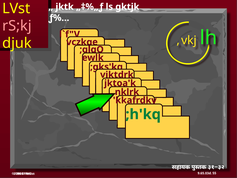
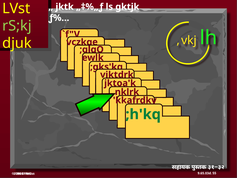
rS;kj colour: pink -> light green (17, 26)
